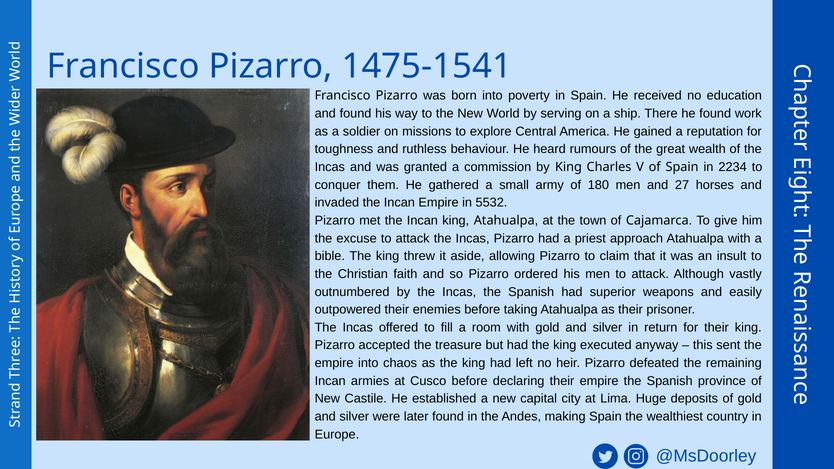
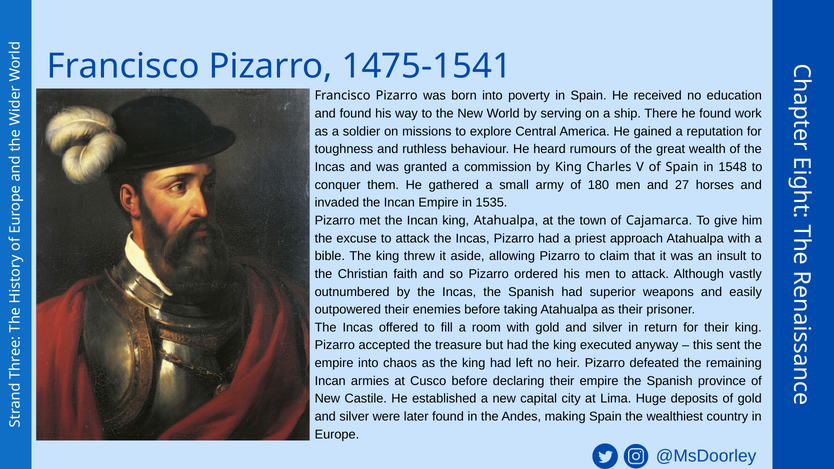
2234: 2234 -> 1548 (733, 167)
5532: 5532 -> 1535 (491, 203)
